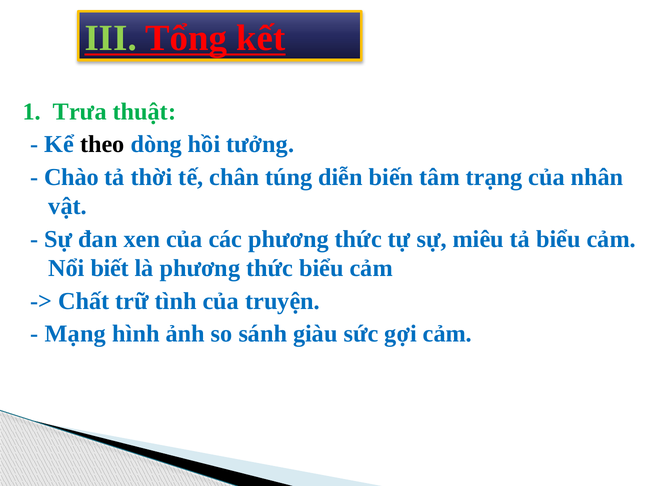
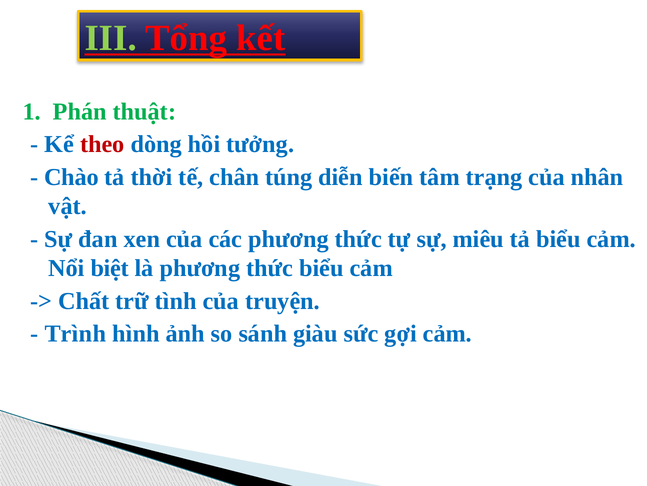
Trưa: Trưa -> Phán (80, 111)
theo colour: black -> red (102, 144)
biết: biết -> biệt (110, 268)
Mạng: Mạng -> Trình (75, 333)
